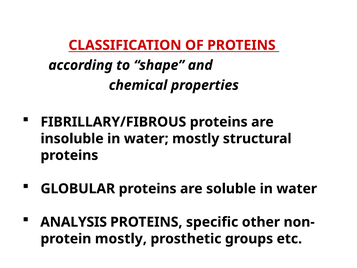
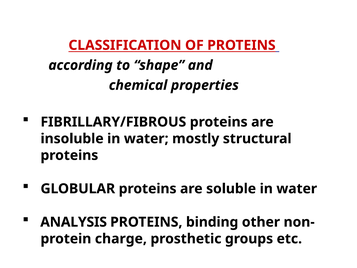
specific: specific -> binding (212, 222)
mostly: mostly -> charge (121, 239)
